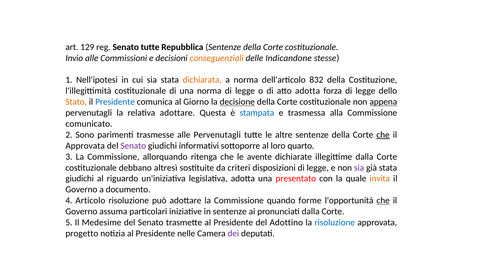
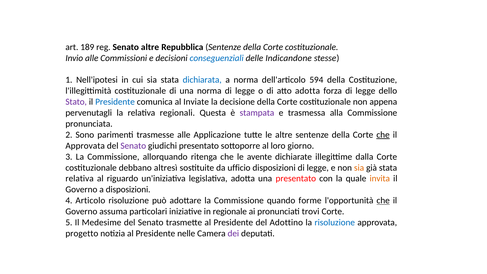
129: 129 -> 189 (87, 47)
Senato tutte: tutte -> altre (150, 47)
conseguenziali colour: orange -> blue (217, 58)
dichiarata colour: orange -> blue (202, 80)
832: 832 -> 594 (316, 80)
Stato colour: orange -> purple (76, 102)
Giorno: Giorno -> Inviate (196, 102)
decisione underline: present -> none (237, 102)
appena underline: present -> none (383, 102)
relativa adottare: adottare -> regionali (177, 113)
stampata colour: blue -> purple (257, 113)
comunicato: comunicato -> pronunciata (89, 124)
alle Pervenutagli: Pervenutagli -> Applicazione (217, 135)
giudichi informativi: informativi -> presentato (199, 146)
quarto: quarto -> giorno (301, 146)
criteri: criteri -> ufficio (239, 168)
sia colour: purple -> orange (359, 168)
giudichi: giudichi -> relativa (80, 179)
a documento: documento -> disposizioni (128, 190)
in sentenze: sentenze -> regionale (230, 211)
pronunciati dalla: dalla -> trovi (311, 211)
